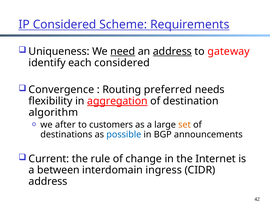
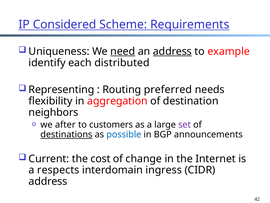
gateway: gateway -> example (229, 51)
each considered: considered -> distributed (122, 63)
Convergence: Convergence -> Representing (61, 89)
aggregation underline: present -> none (117, 101)
algorithm: algorithm -> neighbors (53, 112)
set colour: orange -> purple (185, 125)
destinations underline: none -> present (66, 134)
rule: rule -> cost (101, 158)
between: between -> respects (58, 170)
